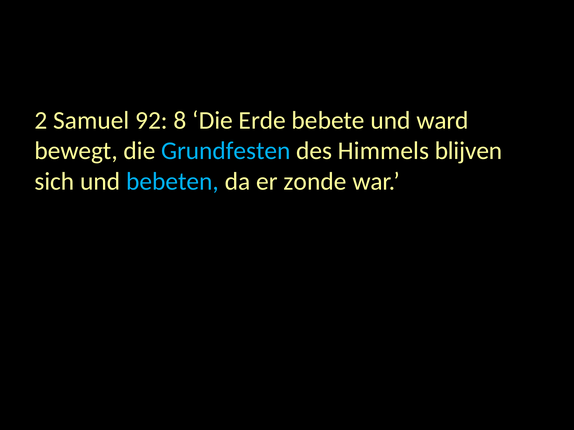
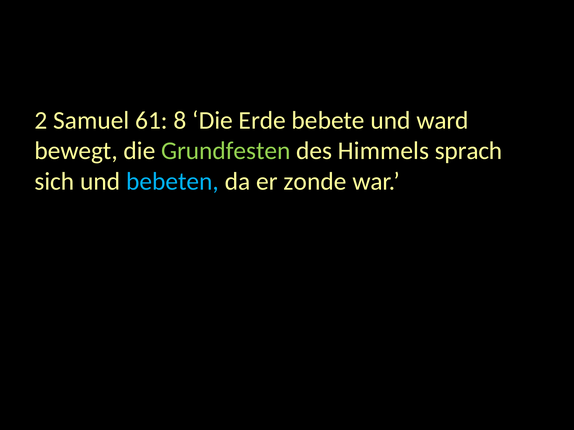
92: 92 -> 61 (151, 120)
Grundfesten colour: light blue -> light green (226, 151)
blijven: blijven -> sprach (469, 151)
